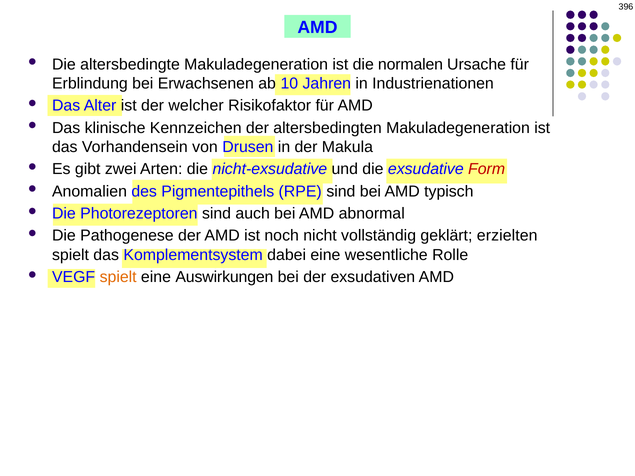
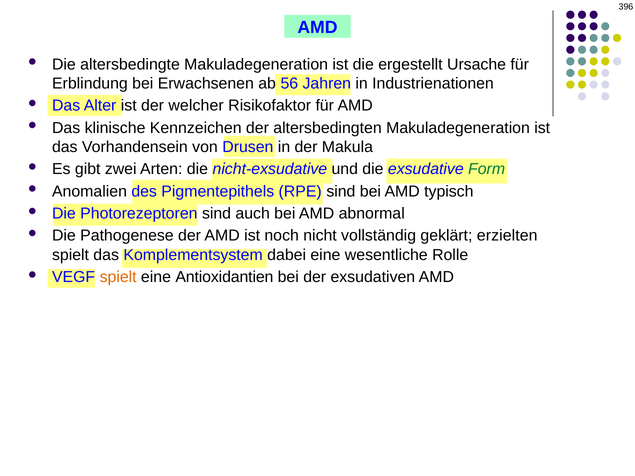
normalen: normalen -> ergestellt (410, 64)
10: 10 -> 56 (289, 83)
Form colour: red -> green (487, 169)
Auswirkungen: Auswirkungen -> Antioxidantien (224, 277)
